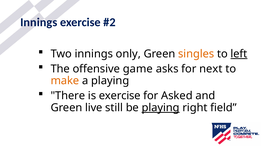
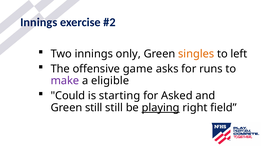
left underline: present -> none (239, 54)
next: next -> runs (211, 69)
make colour: orange -> purple (65, 81)
a playing: playing -> eligible (110, 81)
There: There -> Could (68, 96)
is exercise: exercise -> starting (120, 96)
Green live: live -> still (94, 108)
